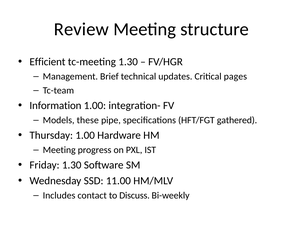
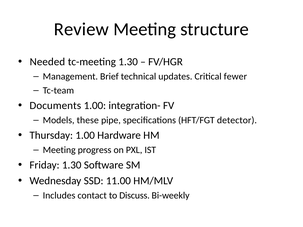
Efficient: Efficient -> Needed (47, 62)
pages: pages -> fewer (235, 77)
Information: Information -> Documents (55, 106)
gathered: gathered -> detector (237, 120)
